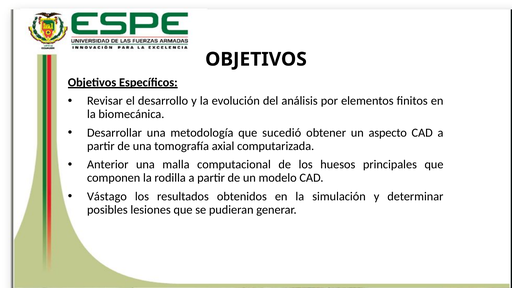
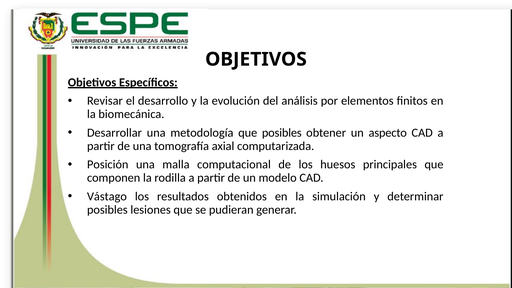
que sucedió: sucedió -> posibles (282, 133)
Anterior: Anterior -> Posición (108, 165)
